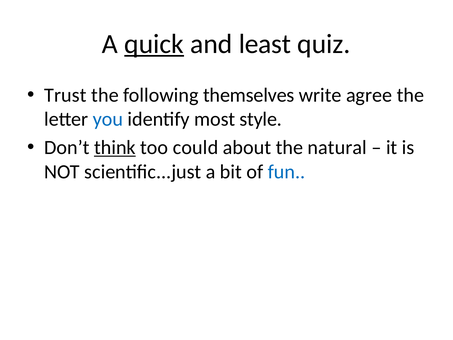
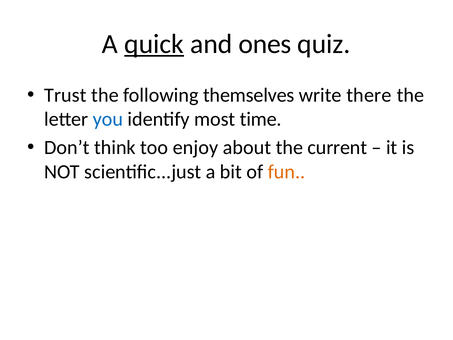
least: least -> ones (265, 44)
agree: agree -> there (369, 95)
style: style -> time (261, 119)
think underline: present -> none (115, 147)
could: could -> enjoy (195, 147)
natural: natural -> current (337, 147)
fun colour: blue -> orange (286, 172)
